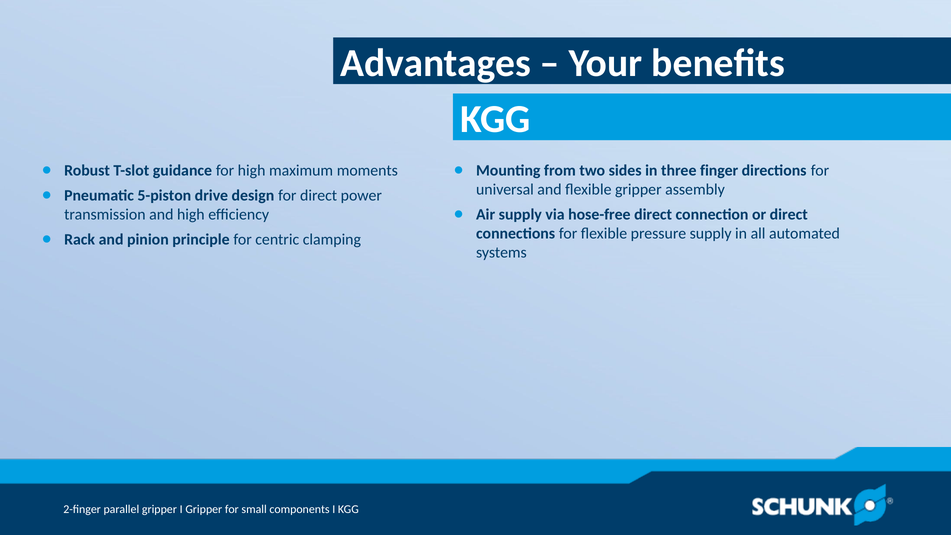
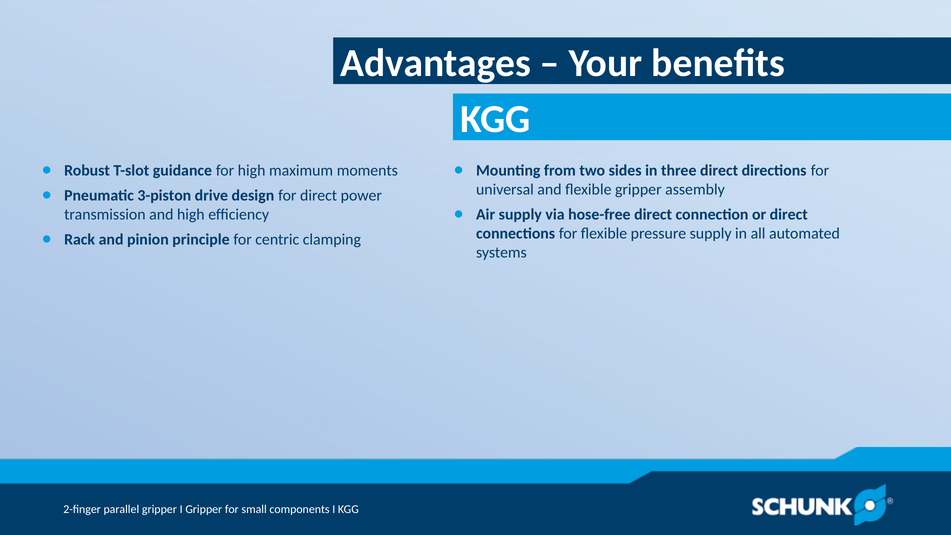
three finger: finger -> direct (719, 170)
5-piston: 5-piston -> 3-piston (164, 195)
